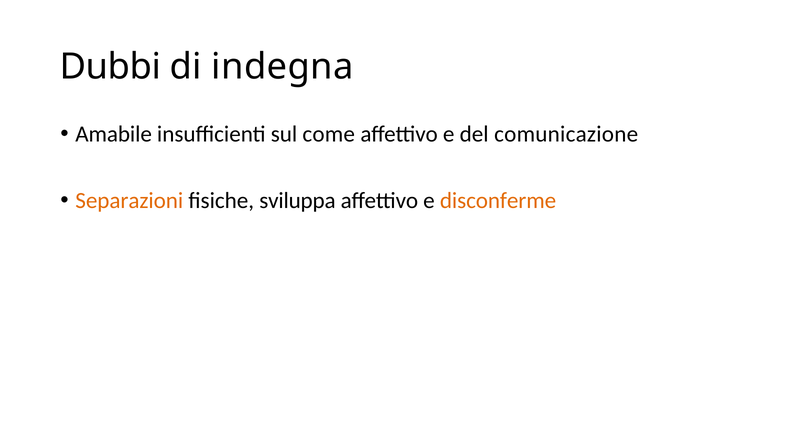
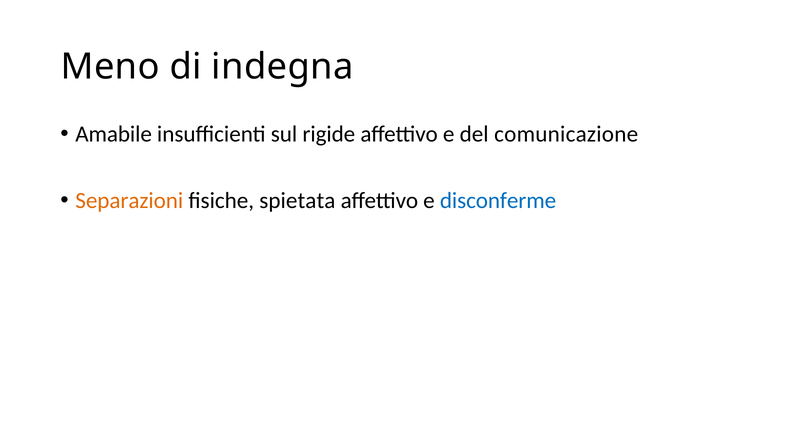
Dubbi: Dubbi -> Meno (110, 67)
come: come -> rigide (329, 134)
sviluppa: sviluppa -> spietata (297, 201)
disconferme colour: orange -> blue (498, 201)
